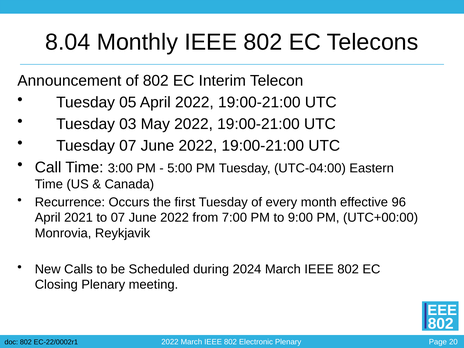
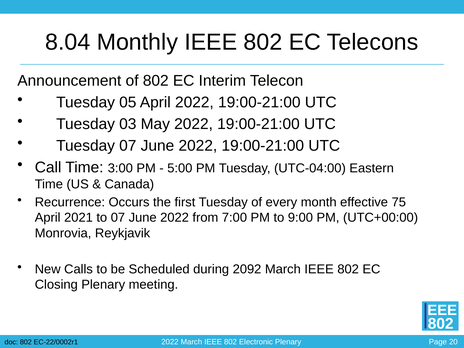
96: 96 -> 75 (399, 202)
2024: 2024 -> 2092 (247, 269)
